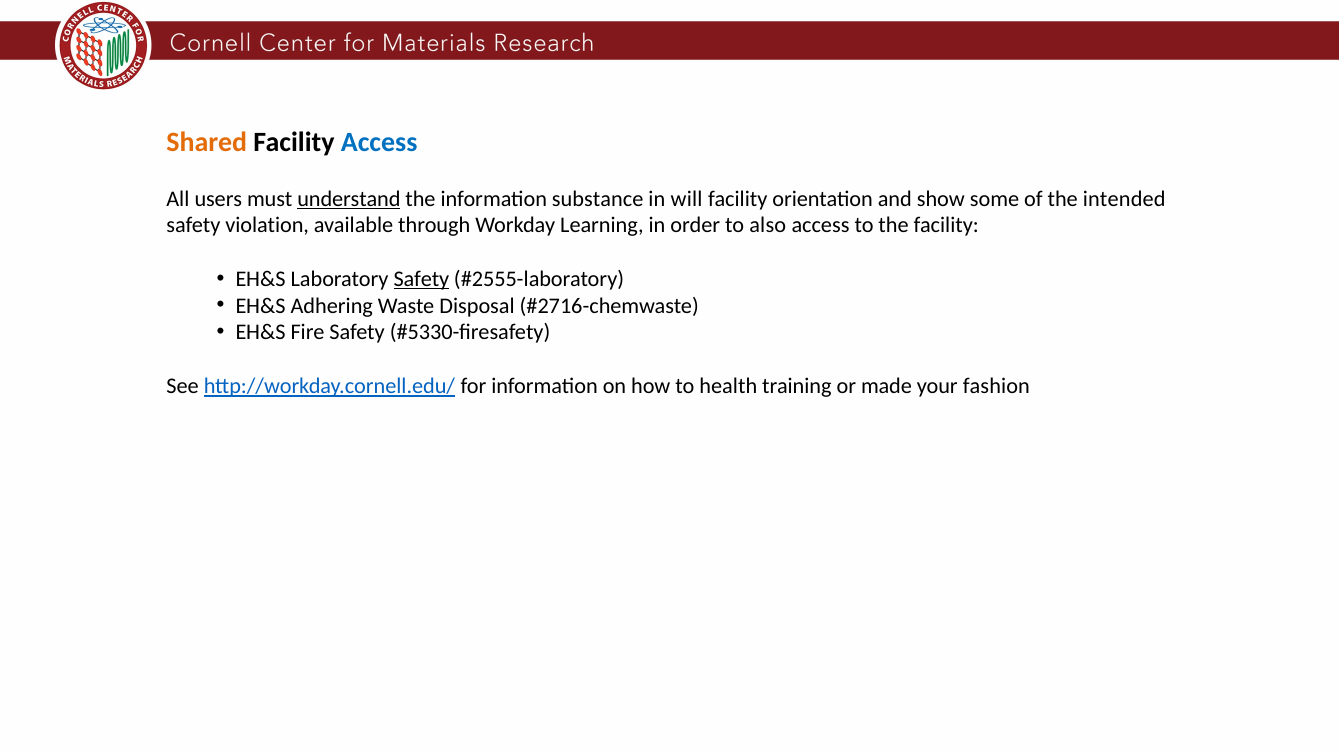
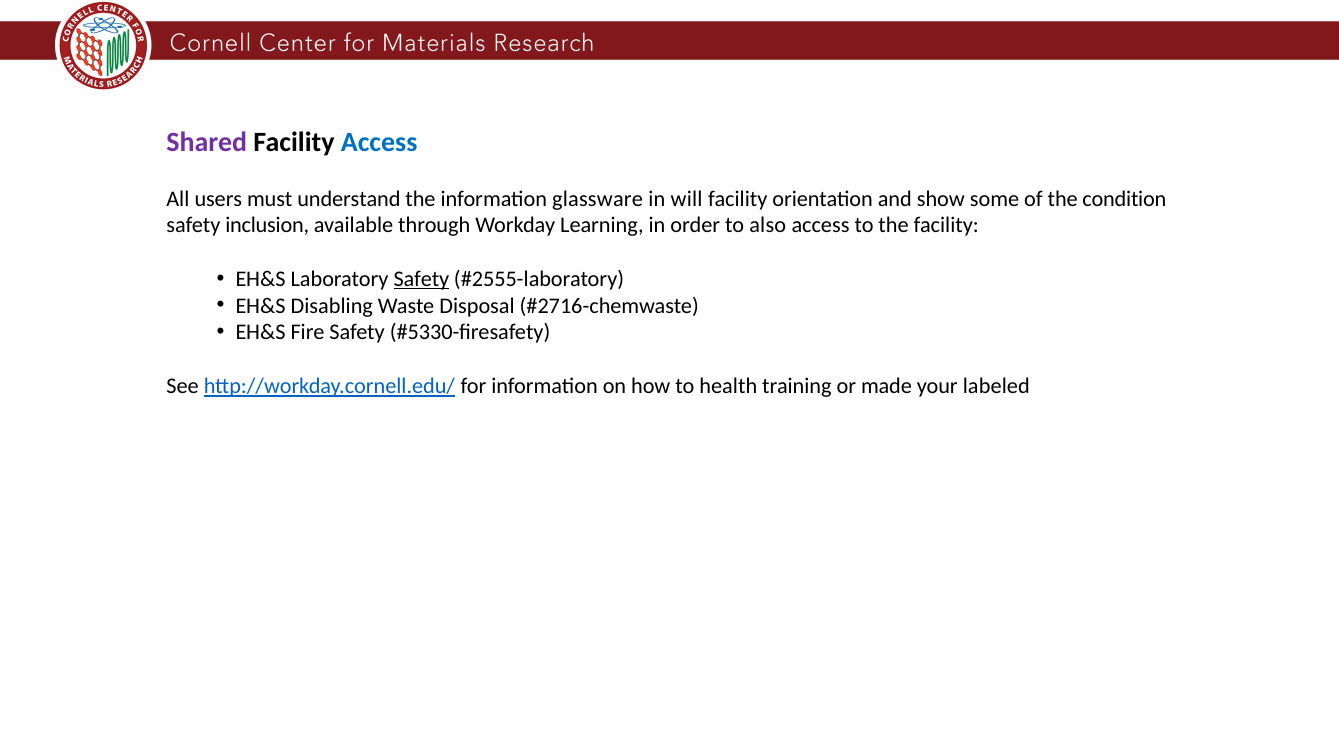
Shared colour: orange -> purple (207, 142)
understand underline: present -> none (349, 199)
substance: substance -> glassware (598, 199)
intended: intended -> condition (1124, 199)
violation: violation -> inclusion (267, 226)
Adhering: Adhering -> Disabling (332, 306)
fashion: fashion -> labeled (996, 386)
